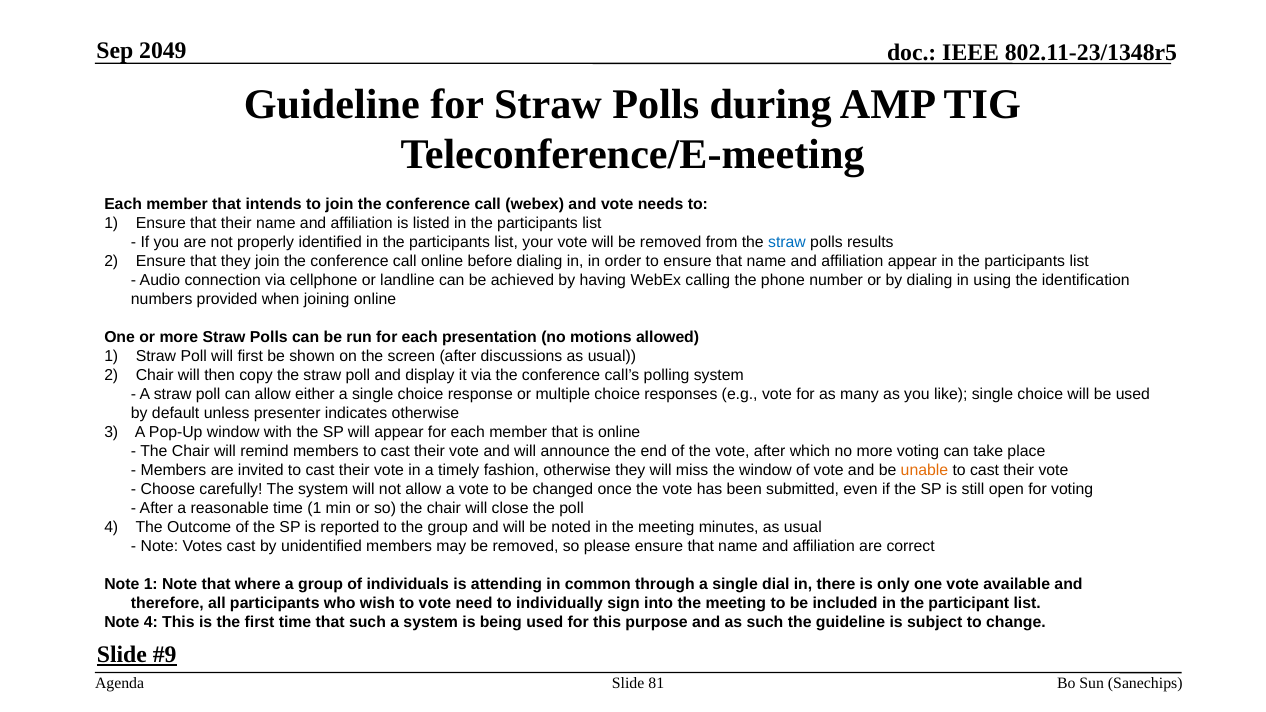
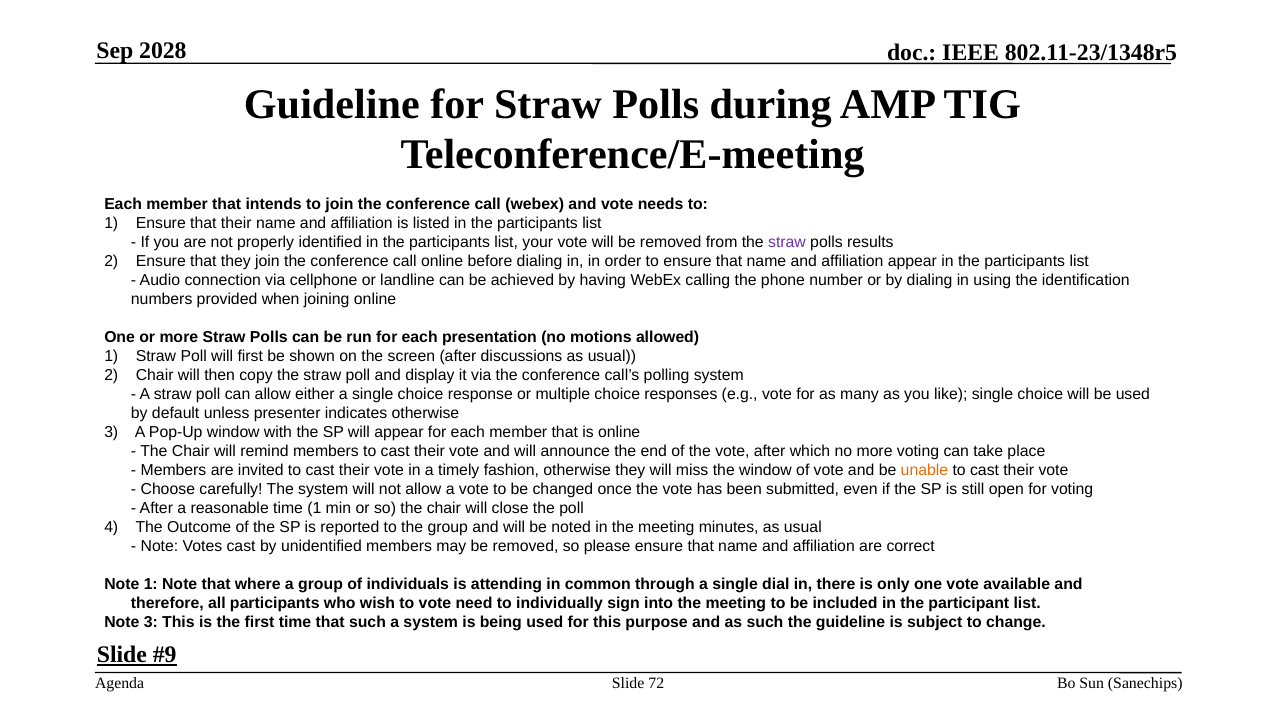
2049: 2049 -> 2028 (163, 50)
straw colour: blue -> purple (787, 242)
Note 4: 4 -> 3 (151, 622)
81: 81 -> 72 (656, 683)
